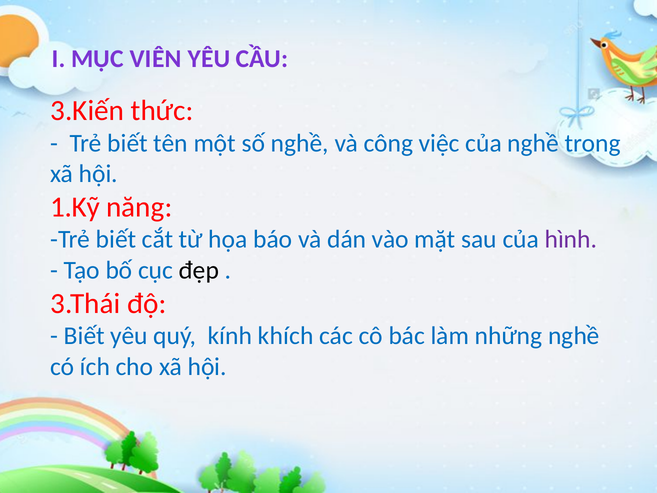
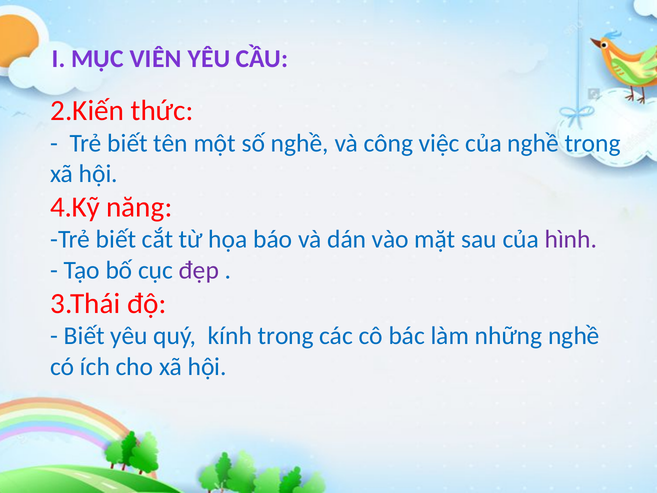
3.Kiến: 3.Kiến -> 2.Kiến (87, 110)
1.Kỹ: 1.Kỹ -> 4.Kỹ (75, 207)
đẹp colour: black -> purple (199, 270)
kính khích: khích -> trong (286, 336)
